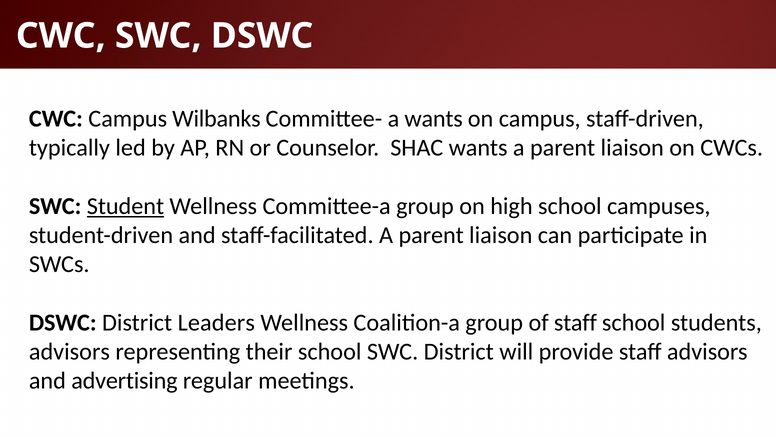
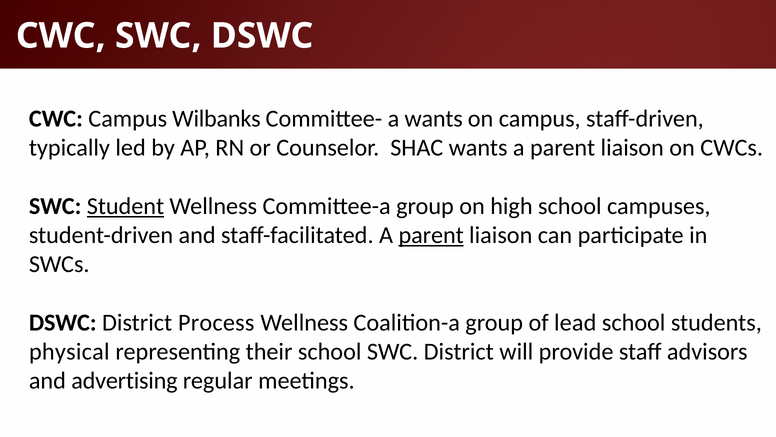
parent underline: none -> present (431, 235)
Leaders: Leaders -> Process (216, 322)
of staff: staff -> lead (575, 322)
advisors: advisors -> physical (69, 351)
